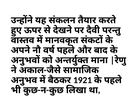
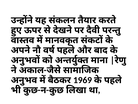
1921: 1921 -> 1969 (83, 80)
